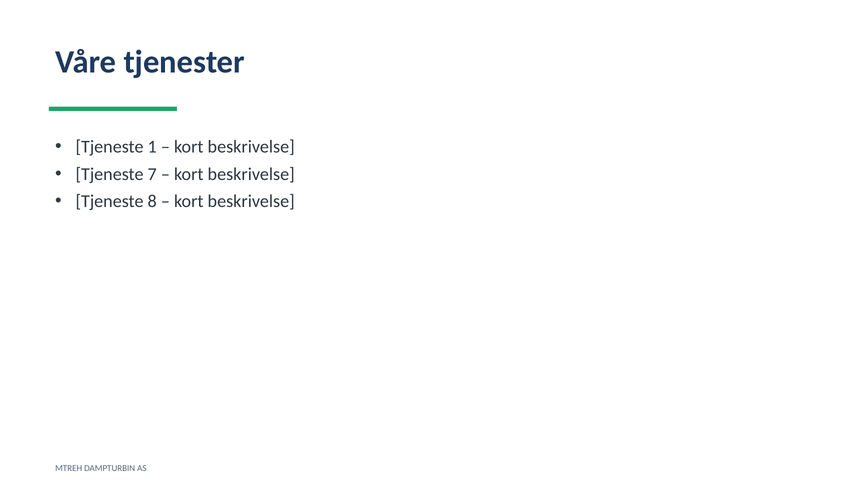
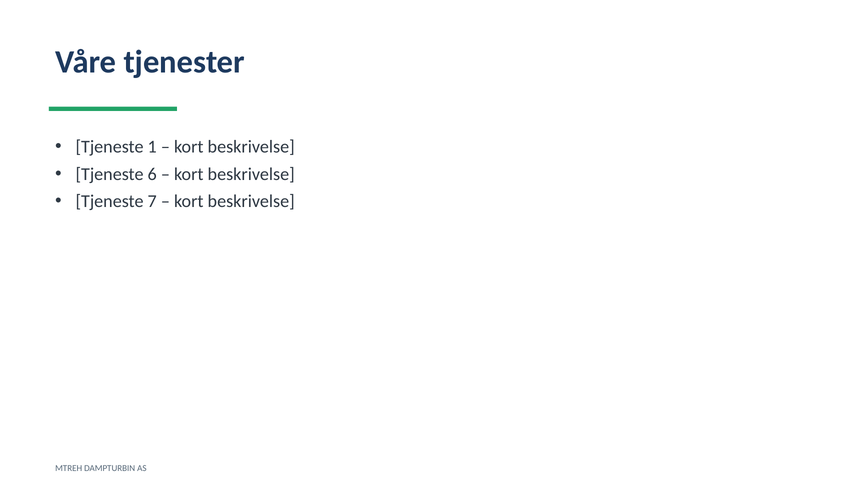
7: 7 -> 6 (152, 174)
8: 8 -> 7 (152, 201)
